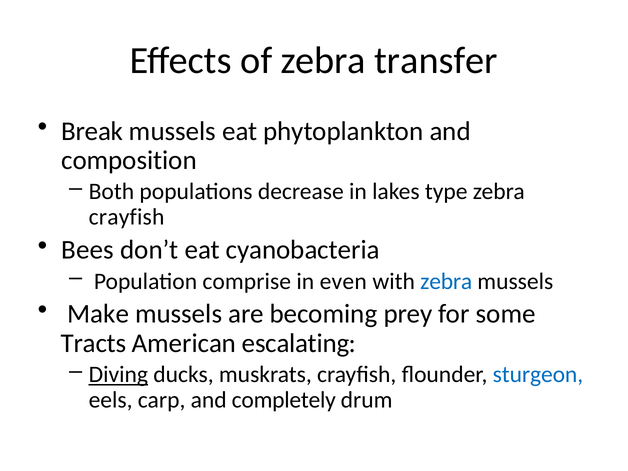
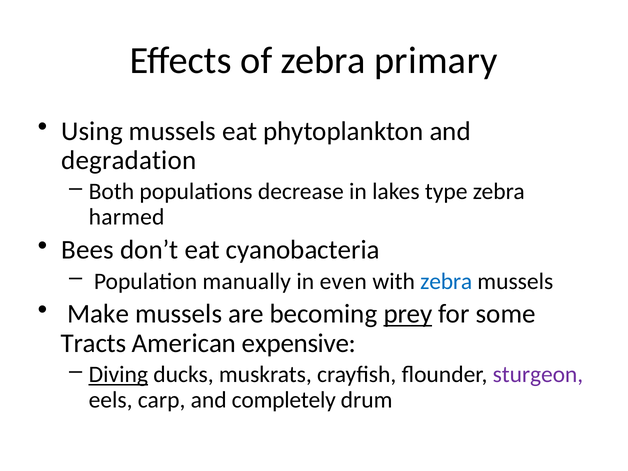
transfer: transfer -> primary (436, 61)
Break: Break -> Using (92, 131)
composition: composition -> degradation (129, 160)
crayfish: crayfish -> harmed (127, 217)
comprise: comprise -> manually (247, 281)
prey underline: none -> present (408, 314)
escalating: escalating -> expensive (299, 343)
sturgeon colour: blue -> purple (538, 375)
